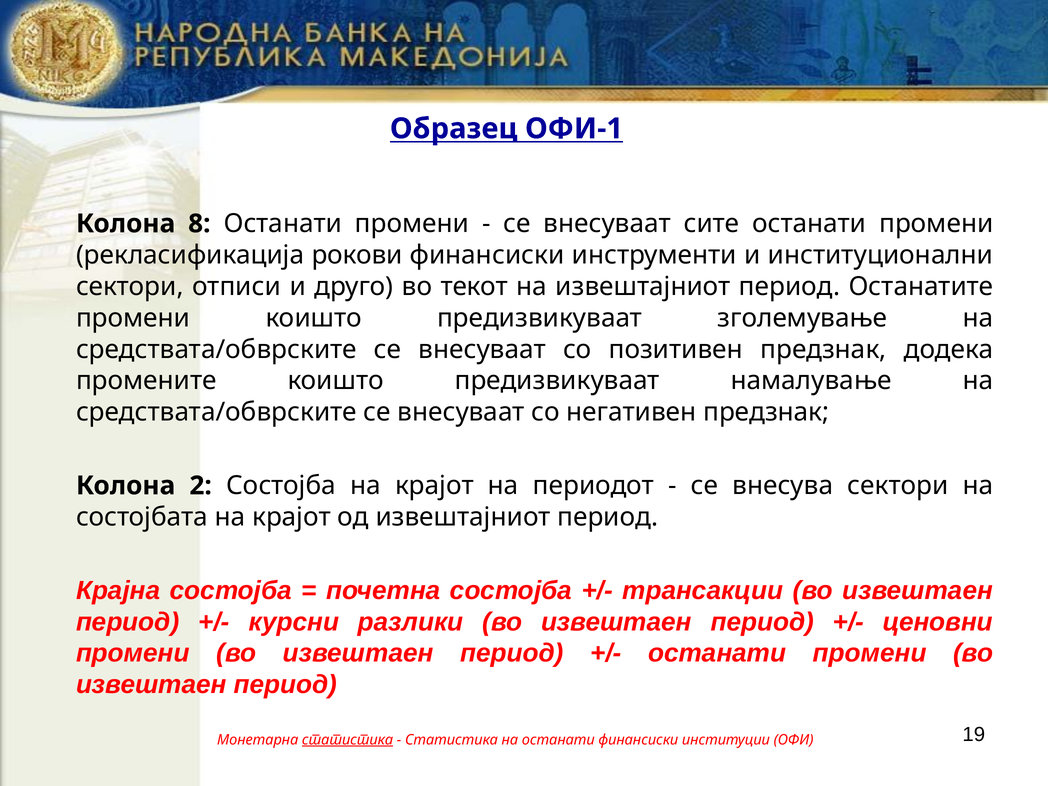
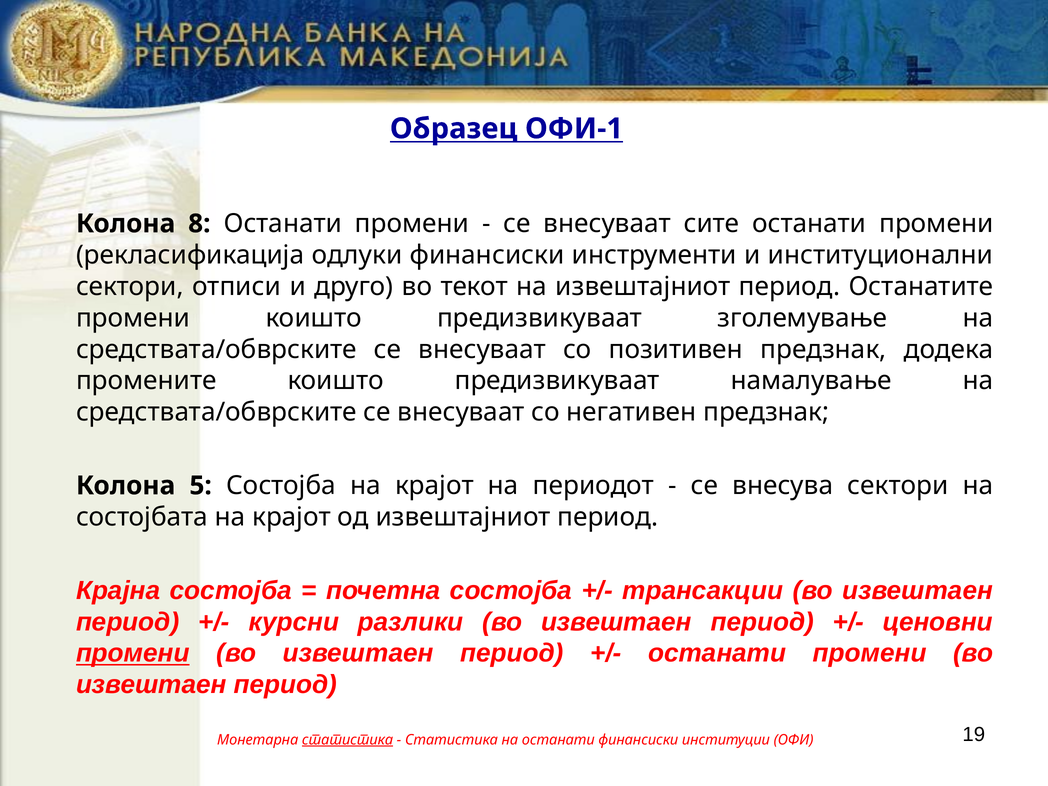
рокови: рокови -> одлуки (357, 255)
2: 2 -> 5 (201, 486)
промени underline: none -> present (133, 653)
